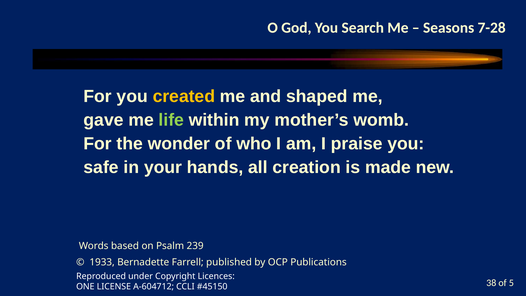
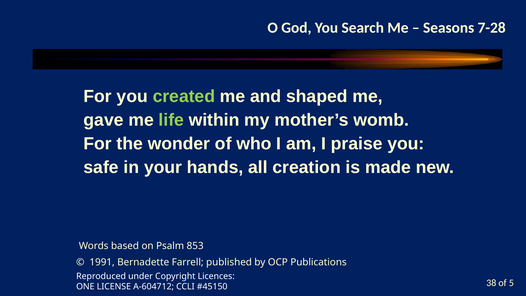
created colour: yellow -> light green (184, 96)
239: 239 -> 853 (195, 246)
1933: 1933 -> 1991 (102, 262)
